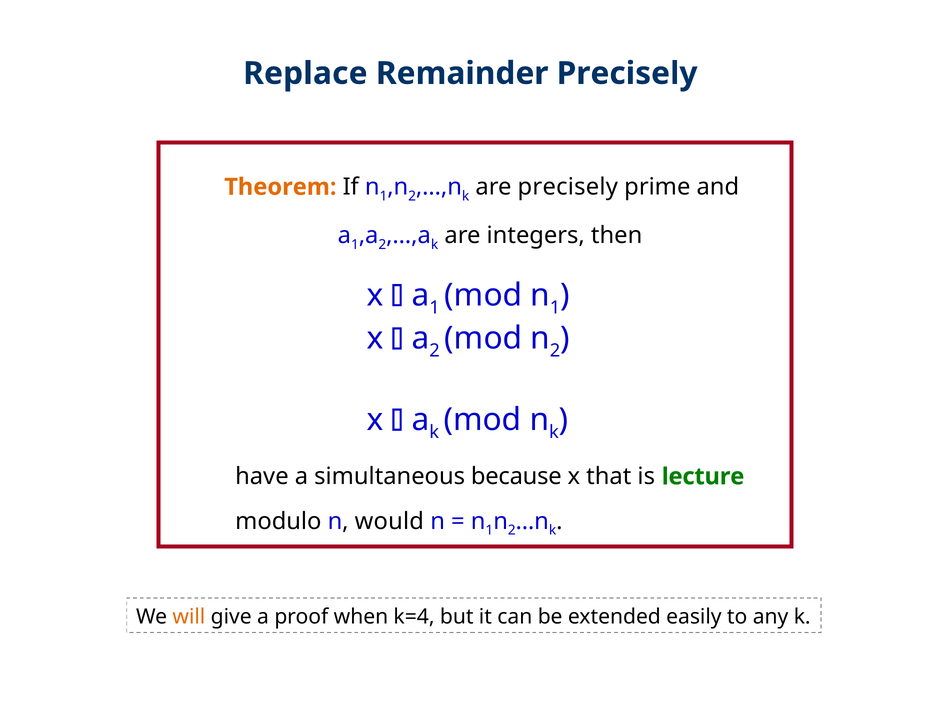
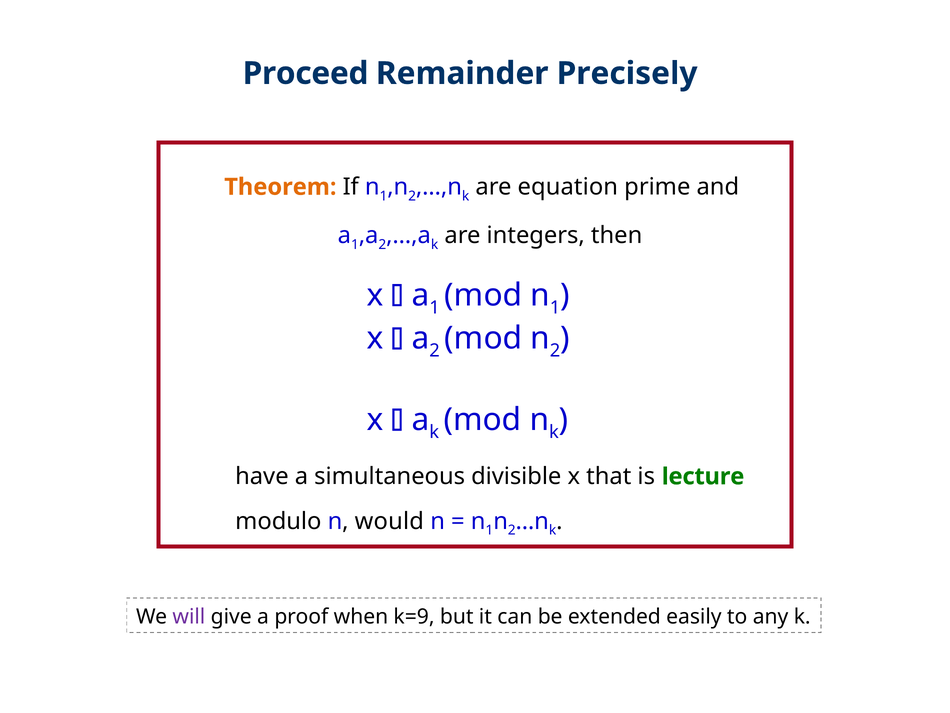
Replace: Replace -> Proceed (306, 73)
are precisely: precisely -> equation (568, 187)
because: because -> divisible (516, 476)
will colour: orange -> purple (189, 616)
k=4: k=4 -> k=9 (414, 616)
